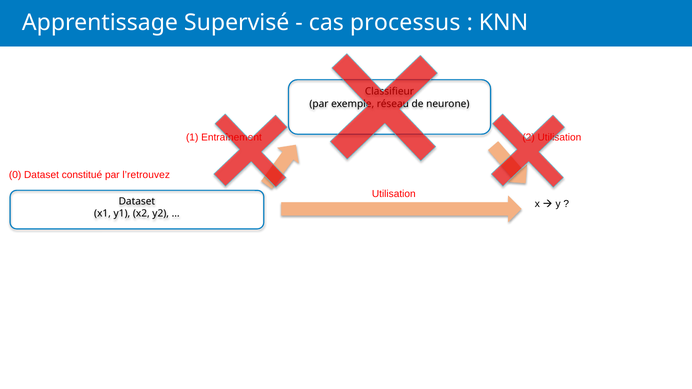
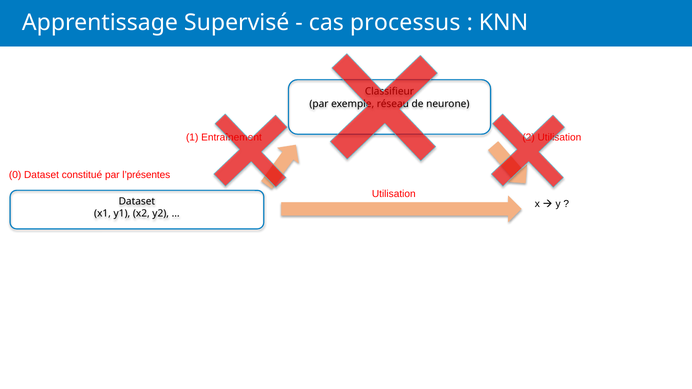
l’retrouvez: l’retrouvez -> l’présentes (146, 175)
